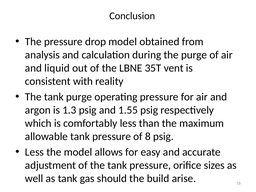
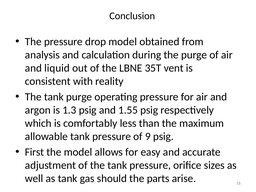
8: 8 -> 9 (148, 136)
Less: Less -> First (35, 152)
build: build -> parts (158, 178)
